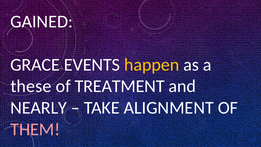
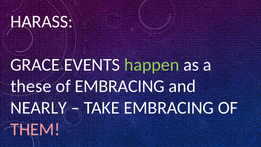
GAINED: GAINED -> HARASS (42, 22)
happen colour: yellow -> light green (152, 65)
of TREATMENT: TREATMENT -> EMBRACING (120, 86)
TAKE ALIGNMENT: ALIGNMENT -> EMBRACING (169, 108)
